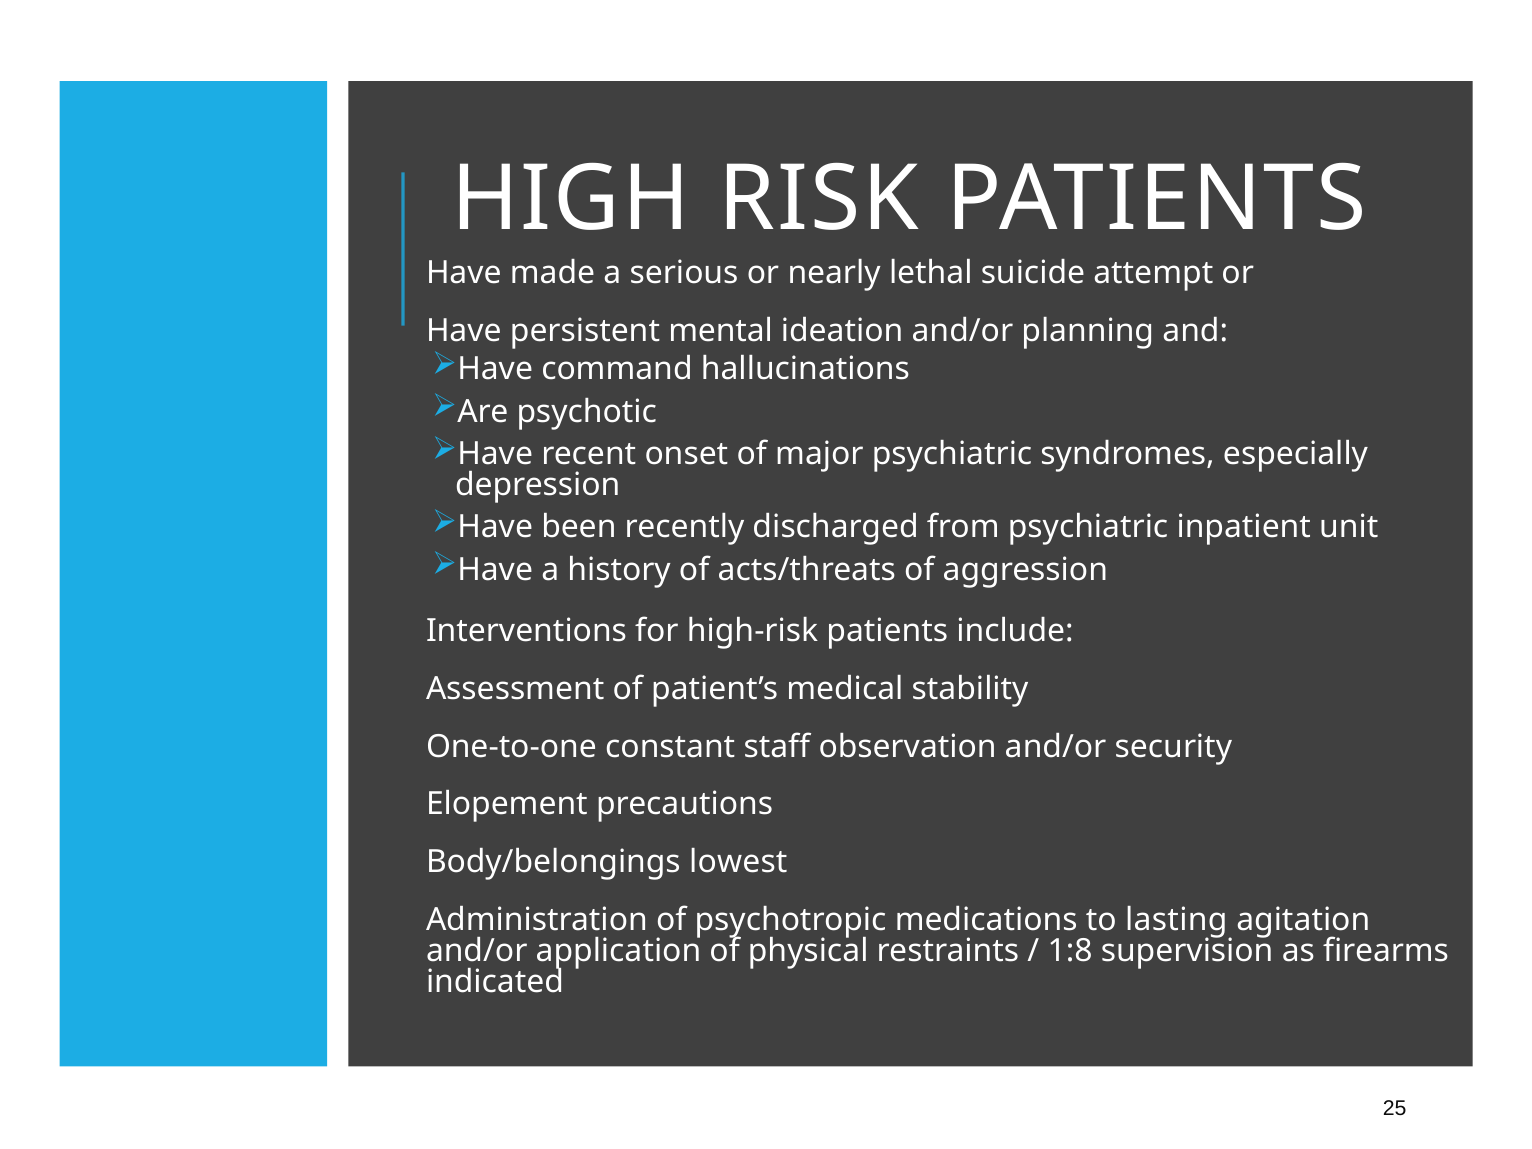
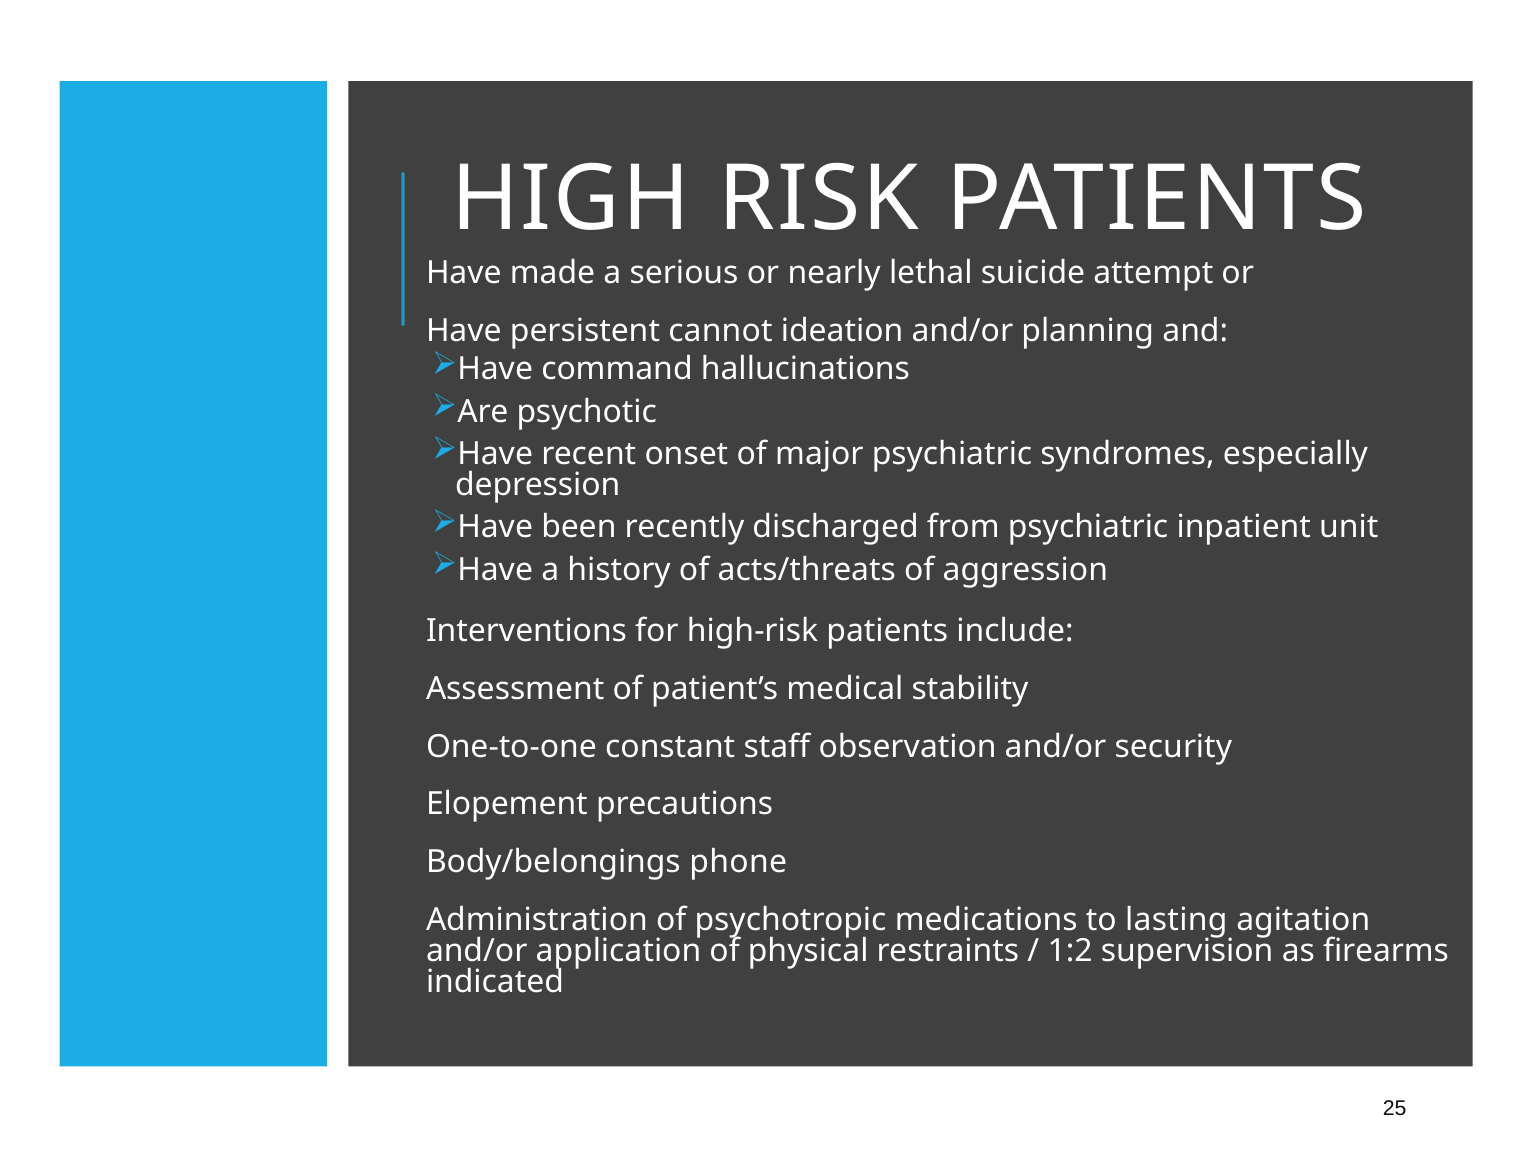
mental: mental -> cannot (720, 331)
lowest: lowest -> phone (738, 862)
1:8: 1:8 -> 1:2 (1070, 951)
